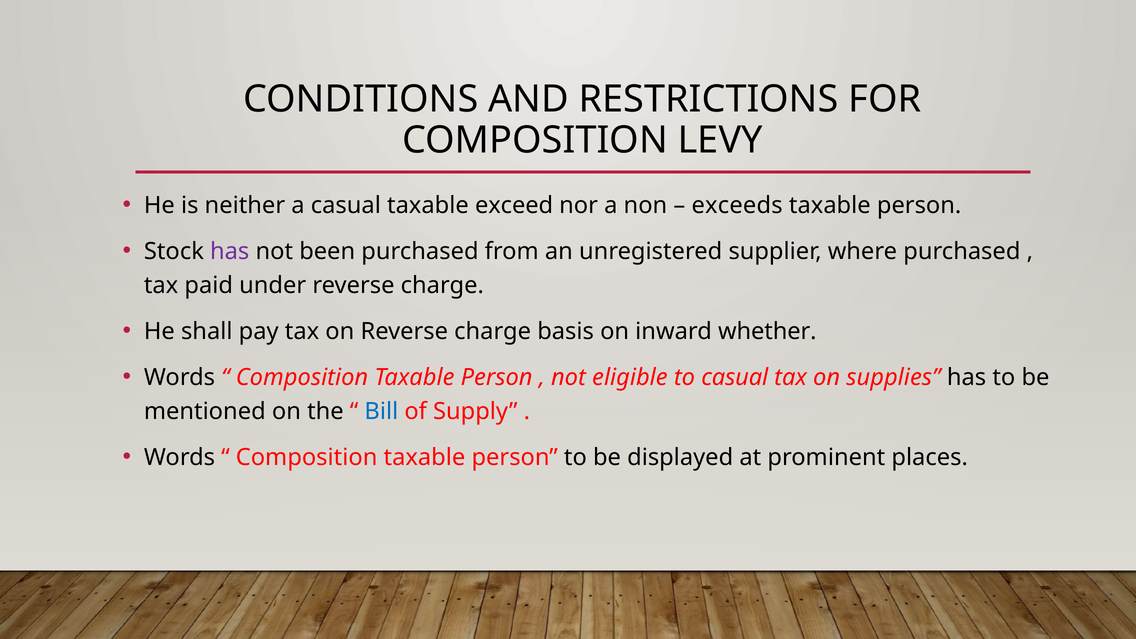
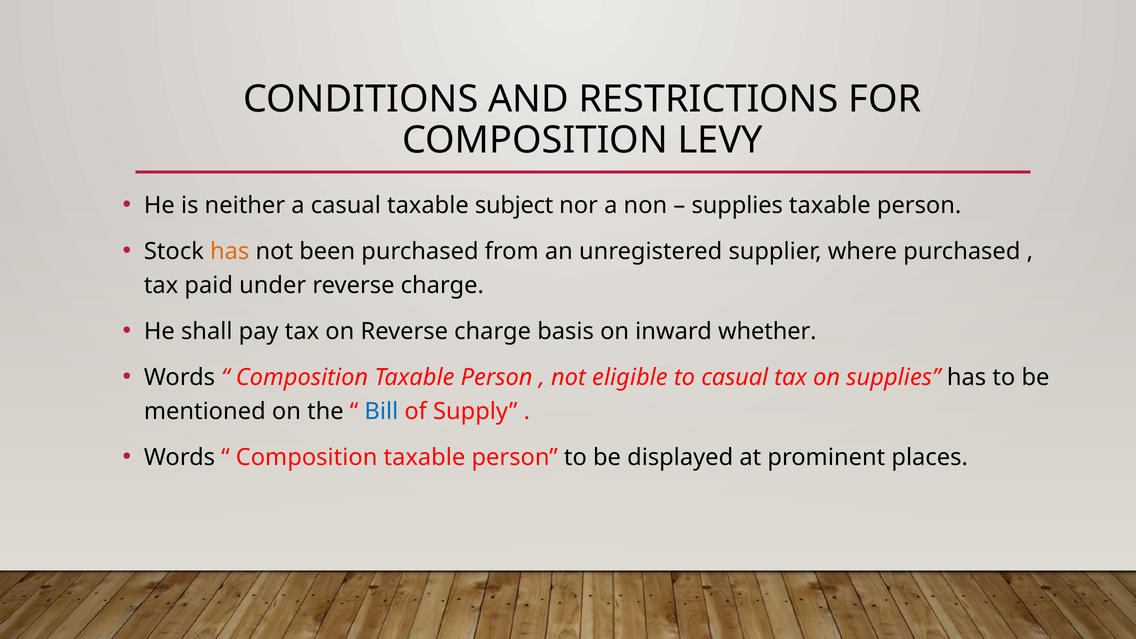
exceed: exceed -> subject (514, 205)
exceeds: exceeds -> supplies (737, 205)
has colour: purple -> orange (230, 251)
